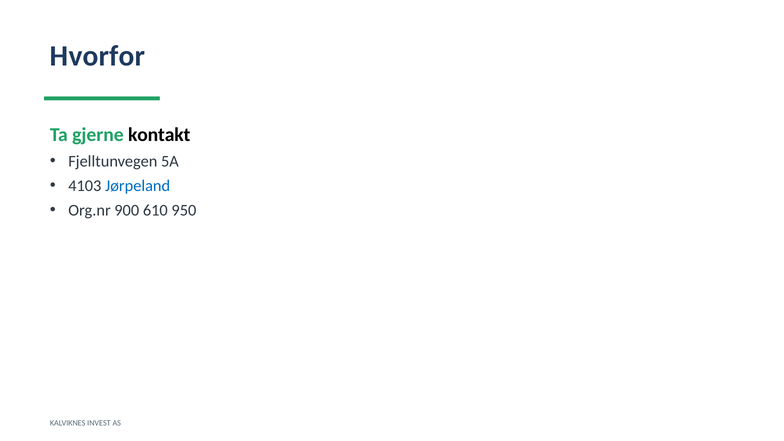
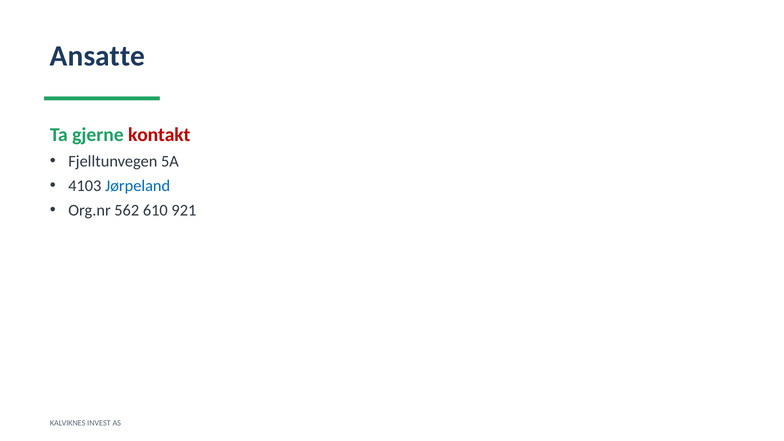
Hvorfor: Hvorfor -> Ansatte (98, 56)
kontakt colour: black -> red (159, 135)
900: 900 -> 562 (127, 210)
950: 950 -> 921 (184, 210)
